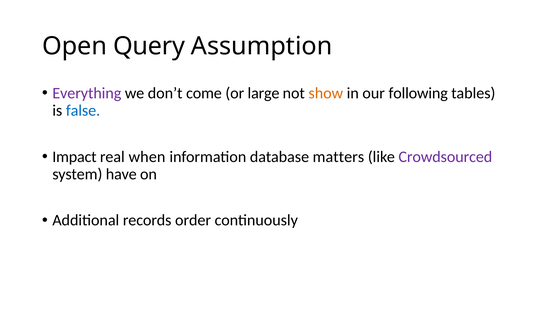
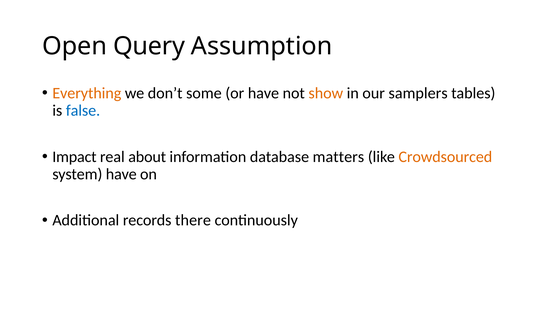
Everything colour: purple -> orange (87, 93)
come: come -> some (204, 93)
or large: large -> have (263, 93)
following: following -> samplers (418, 93)
when: when -> about (147, 157)
Crowdsourced colour: purple -> orange (445, 157)
order: order -> there (193, 220)
